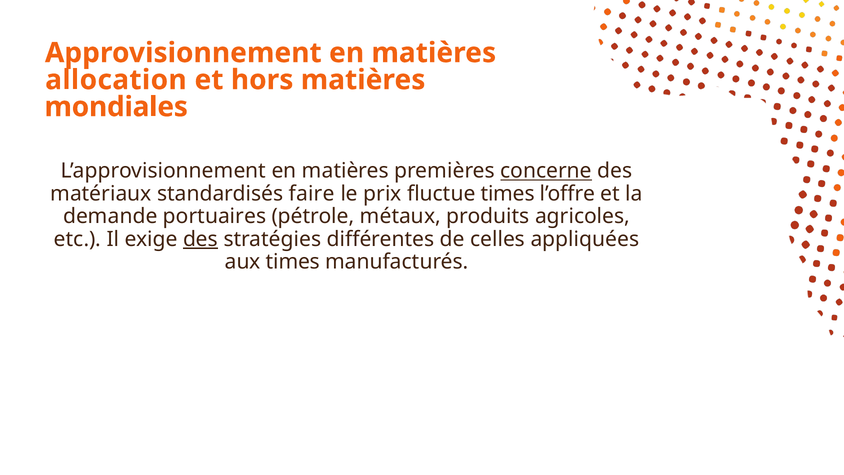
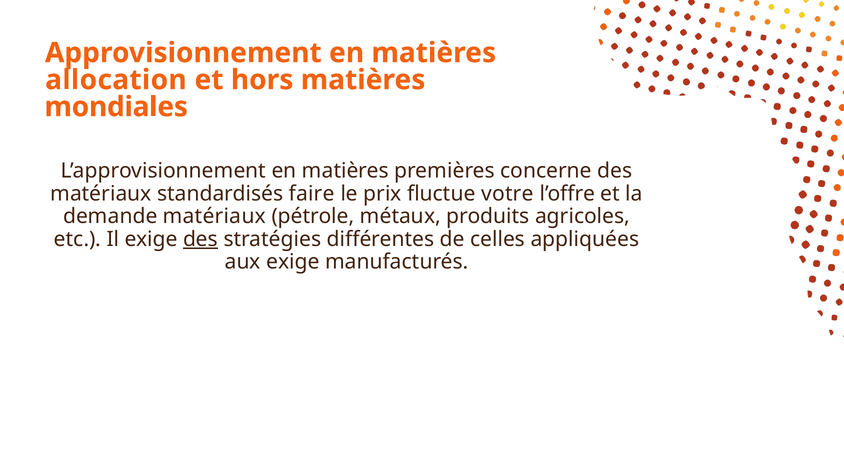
concerne underline: present -> none (546, 171)
fluctue times: times -> votre (508, 194)
demande portuaires: portuaires -> matériaux (214, 216)
aux times: times -> exige (293, 262)
